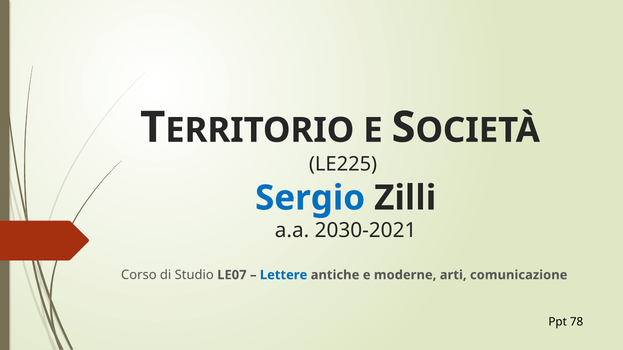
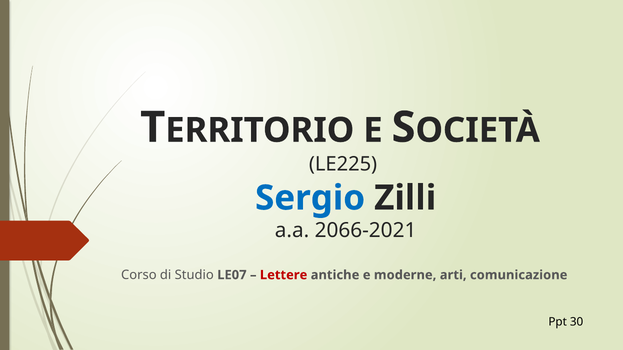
2030-2021: 2030-2021 -> 2066-2021 (366, 231)
Lettere colour: blue -> red (284, 275)
78: 78 -> 30 (577, 322)
